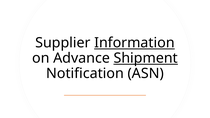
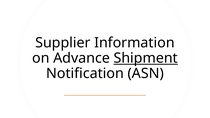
Information underline: present -> none (134, 43)
